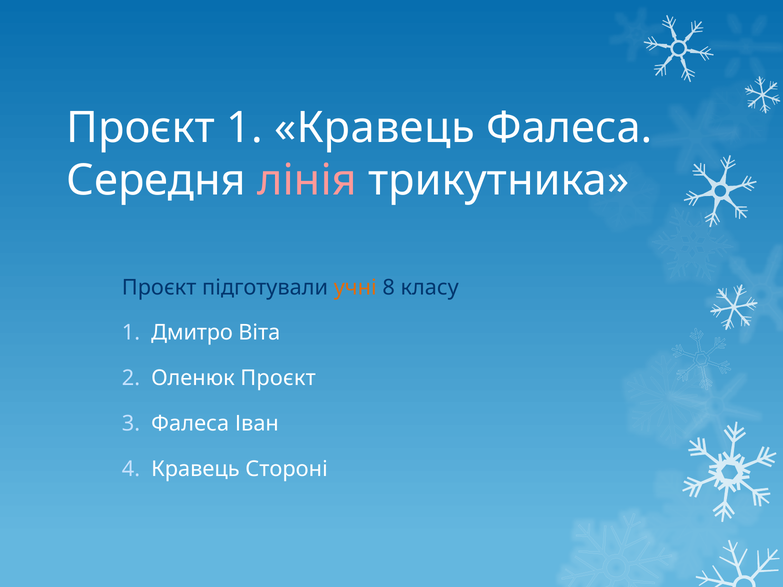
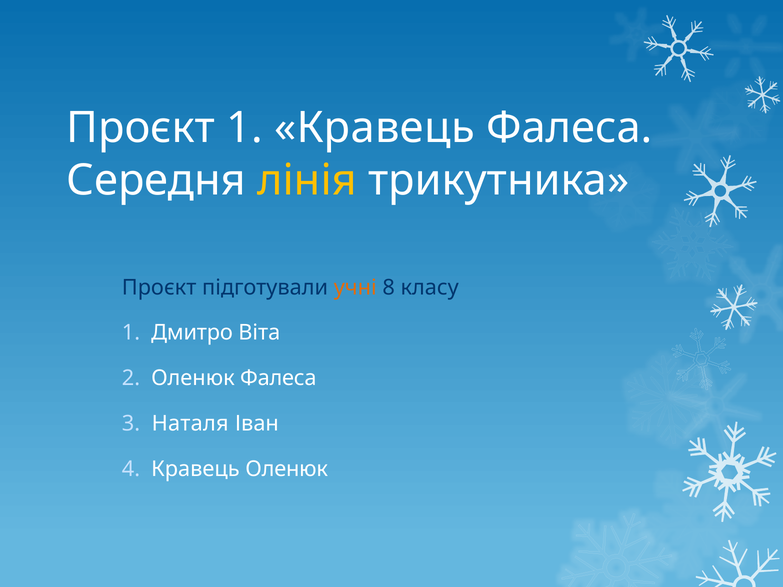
лінія colour: pink -> yellow (307, 180)
Оленюк Проєкт: Проєкт -> Фалеса (278, 378)
Фалеса: Фалеса -> Наталя (190, 424)
Кравець Стороні: Стороні -> Оленюк (287, 469)
